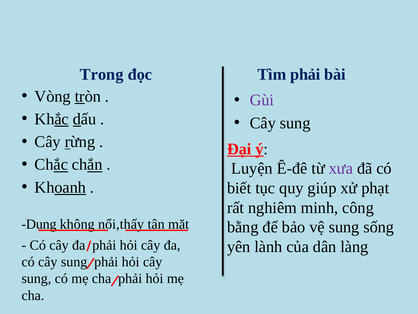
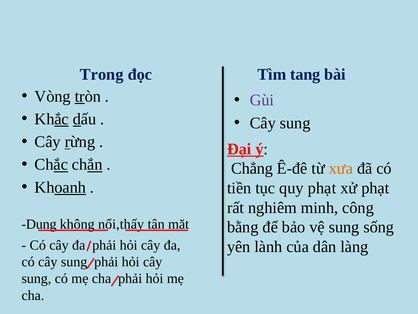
Tìm phải: phải -> tang (305, 74)
Luyện: Luyện -> Chẳng (252, 168)
xưa colour: purple -> orange (341, 168)
biết: biết -> tiền (239, 188)
quy giúp: giúp -> phạt (322, 188)
